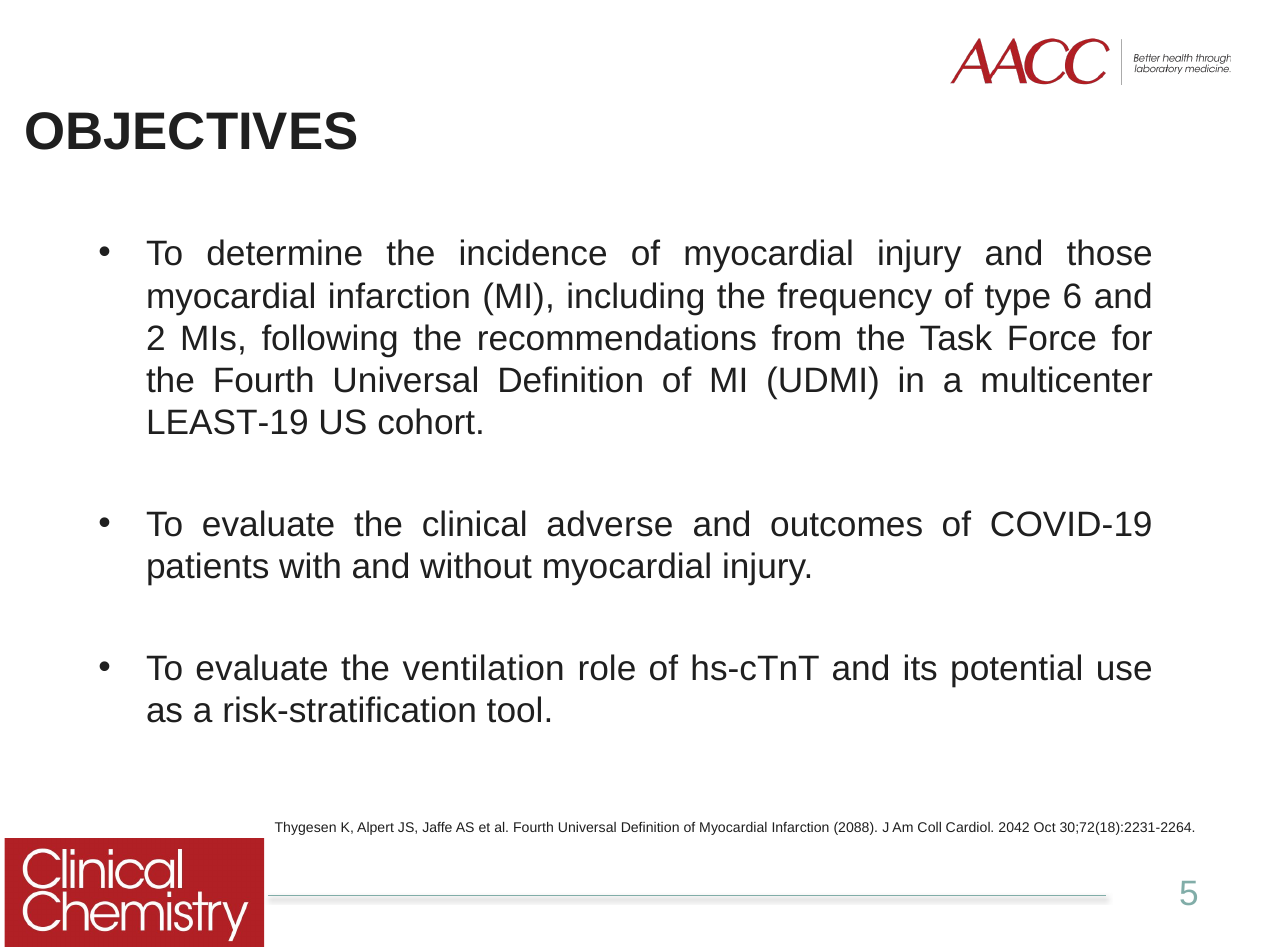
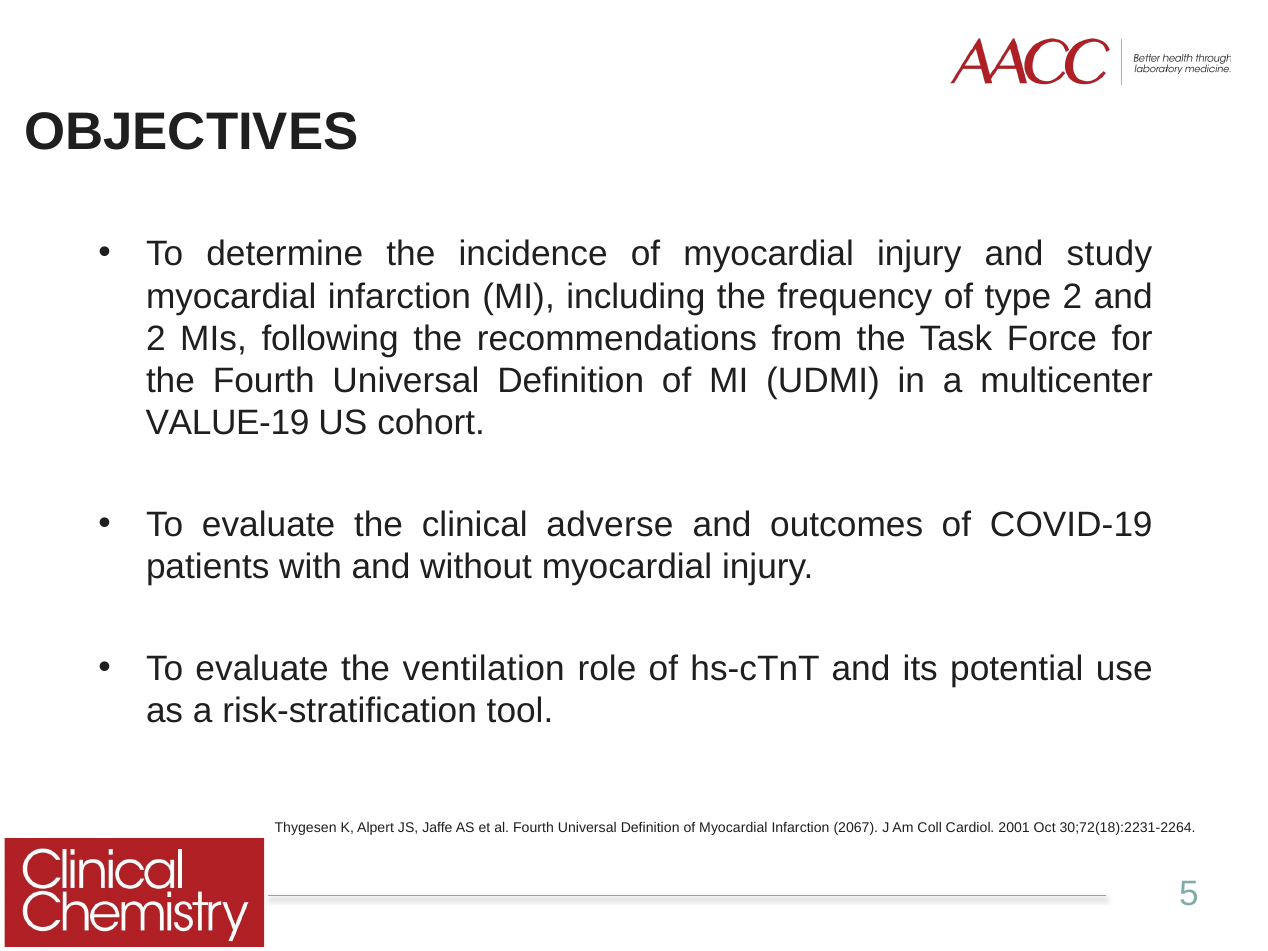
those: those -> study (1110, 254)
type 6: 6 -> 2 (1073, 296)
LEAST-19: LEAST-19 -> VALUE-19 (228, 423)
2088: 2088 -> 2067 (856, 828)
2042: 2042 -> 2001 (1014, 828)
